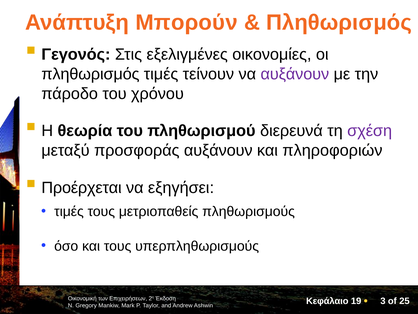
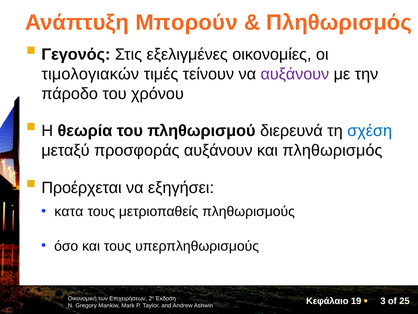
πληθωρισμός: πληθωρισμός -> τιμολογιακών (90, 74)
σχέση colour: purple -> blue (370, 131)
και πληροφοριών: πληροφοριών -> πληθωρισμός (332, 150)
τιμές: τιμές -> κατα (69, 211)
